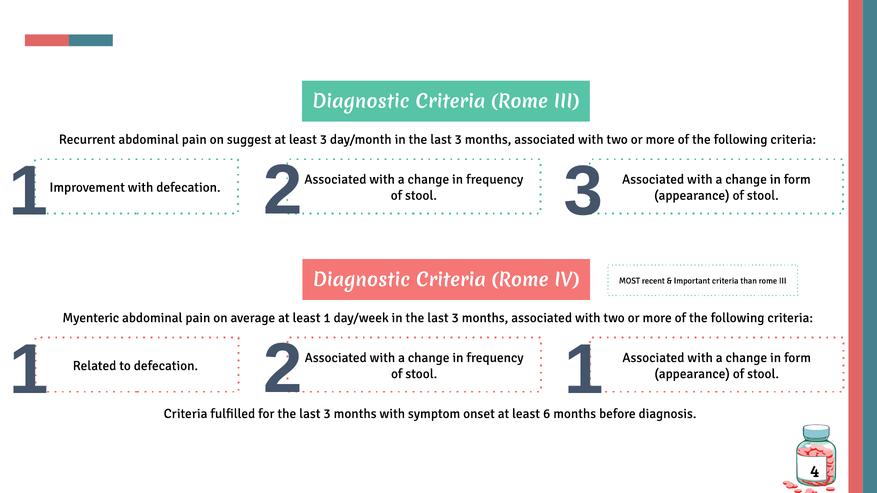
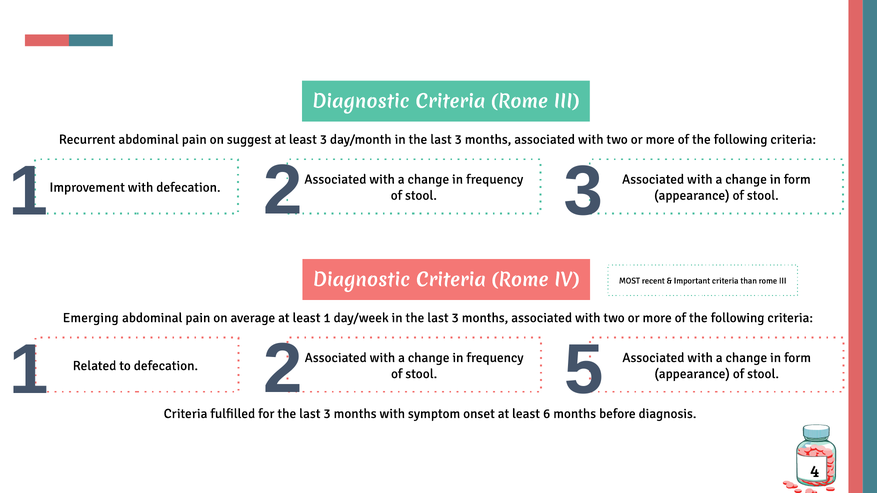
Myenteric: Myenteric -> Emerging (91, 318)
2 1: 1 -> 5 (584, 370)
